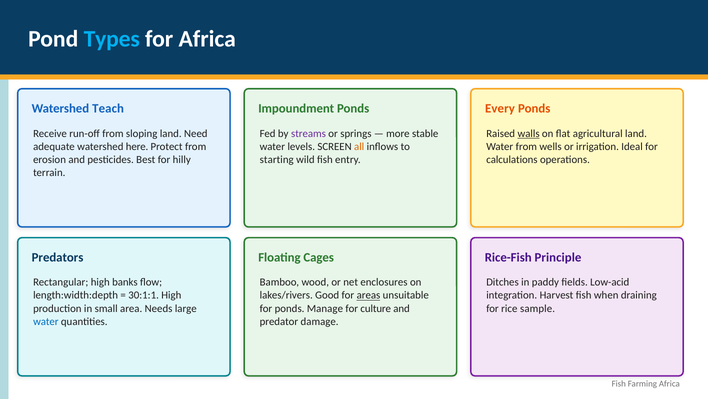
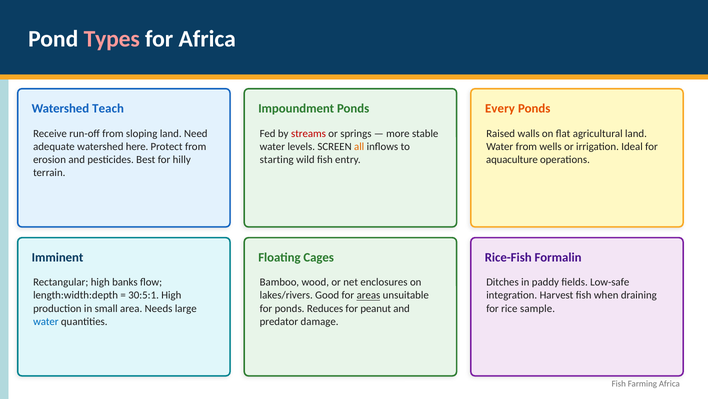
Types colour: light blue -> pink (112, 39)
streams colour: purple -> red (308, 133)
walls underline: present -> none (529, 133)
calculations: calculations -> aquaculture (512, 159)
Predators: Predators -> Imminent (58, 257)
Principle: Principle -> Formalin (558, 257)
Low-acid: Low-acid -> Low-safe (610, 282)
30:1:1: 30:1:1 -> 30:5:1 (144, 295)
Manage: Manage -> Reduces (325, 308)
culture: culture -> peanut (376, 308)
